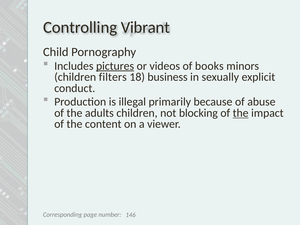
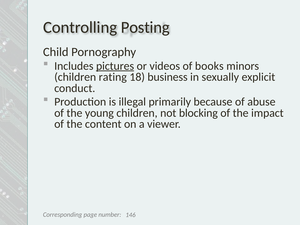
Vibrant: Vibrant -> Posting (145, 27)
filters: filters -> rating (113, 77)
adults: adults -> young (99, 113)
the underline: present -> none (241, 113)
